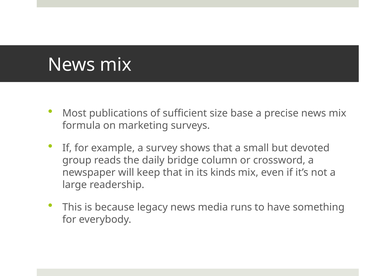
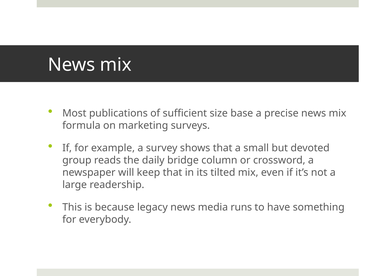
kinds: kinds -> tilted (223, 172)
